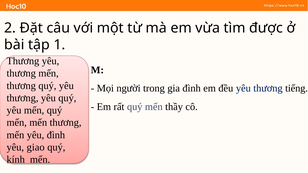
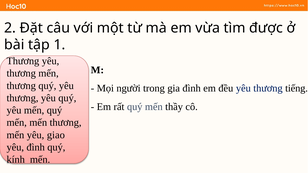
yêu đình: đình -> giao (56, 135)
yêu giao: giao -> đình (36, 147)
